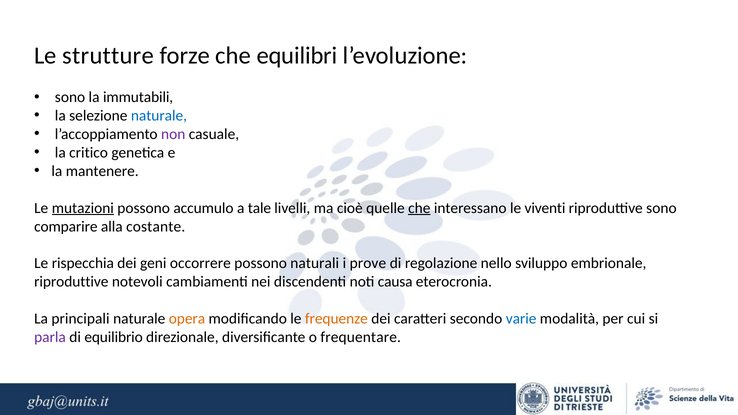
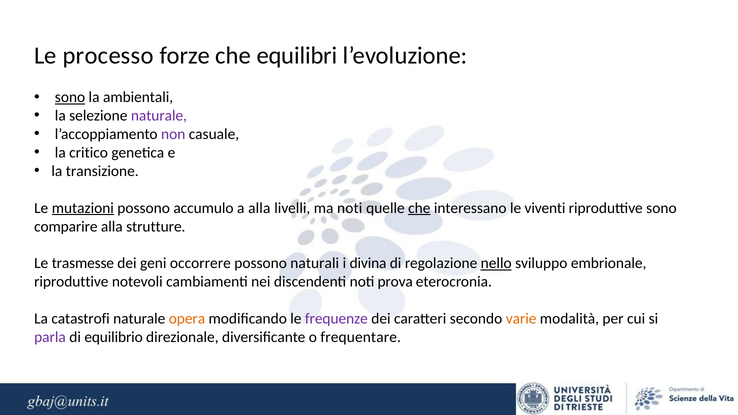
strutture: strutture -> processo (108, 56)
sono underline: none -> present (70, 97)
immutabili: immutabili -> ambientali (138, 97)
naturale colour: blue -> purple (159, 116)
mantenere: mantenere -> transizione (102, 171)
a tale: tale -> alla (259, 208)
ma cioè: cioè -> noti (350, 208)
costante: costante -> strutture (156, 227)
rispecchia: rispecchia -> trasmesse (83, 263)
prove: prove -> divina (368, 263)
nello underline: none -> present (496, 263)
causa: causa -> prova (395, 282)
principali: principali -> catastrofi (81, 319)
frequenze colour: orange -> purple (336, 319)
varie colour: blue -> orange (521, 319)
